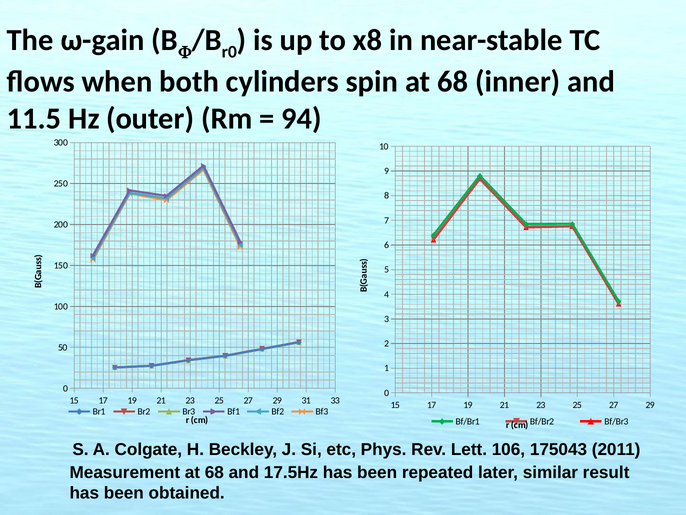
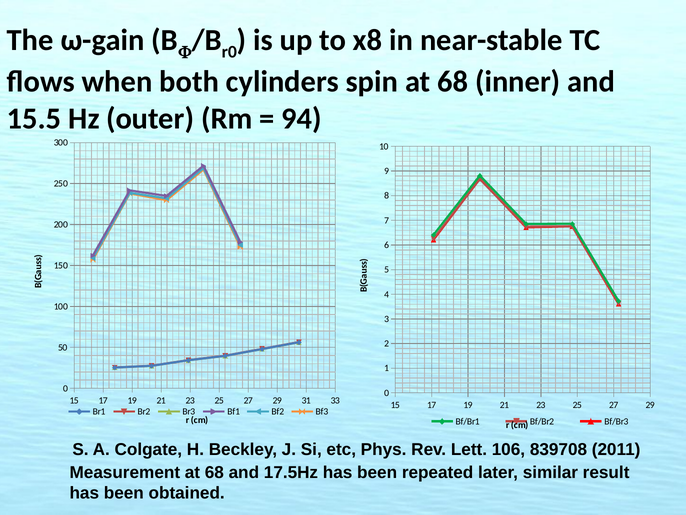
11.5: 11.5 -> 15.5 (34, 118)
175043: 175043 -> 839708 (558, 449)
